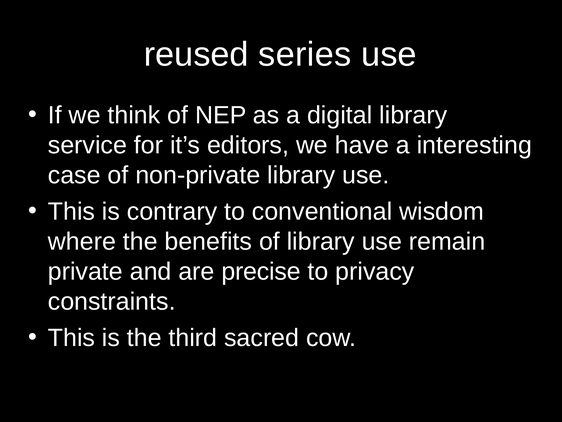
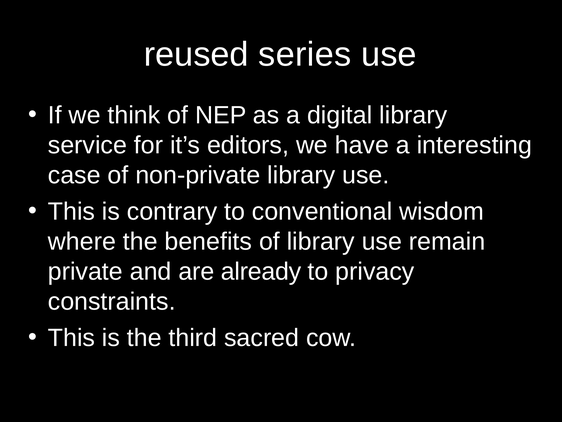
precise: precise -> already (261, 271)
